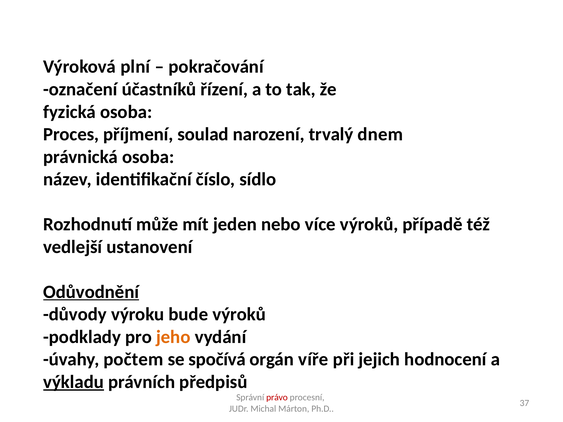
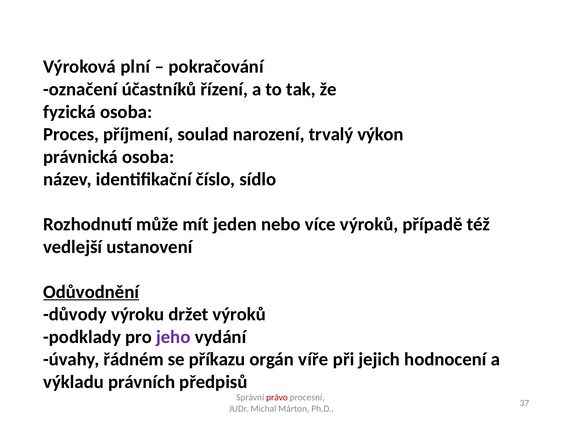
dnem: dnem -> výkon (381, 134)
bude: bude -> držet (188, 315)
jeho colour: orange -> purple (173, 337)
počtem: počtem -> řádném (134, 360)
spočívá: spočívá -> příkazu (217, 360)
výkladu underline: present -> none (74, 382)
